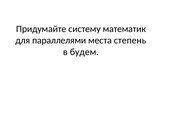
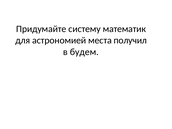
параллелями: параллелями -> астрономией (59, 40)
степень: степень -> получил (130, 40)
